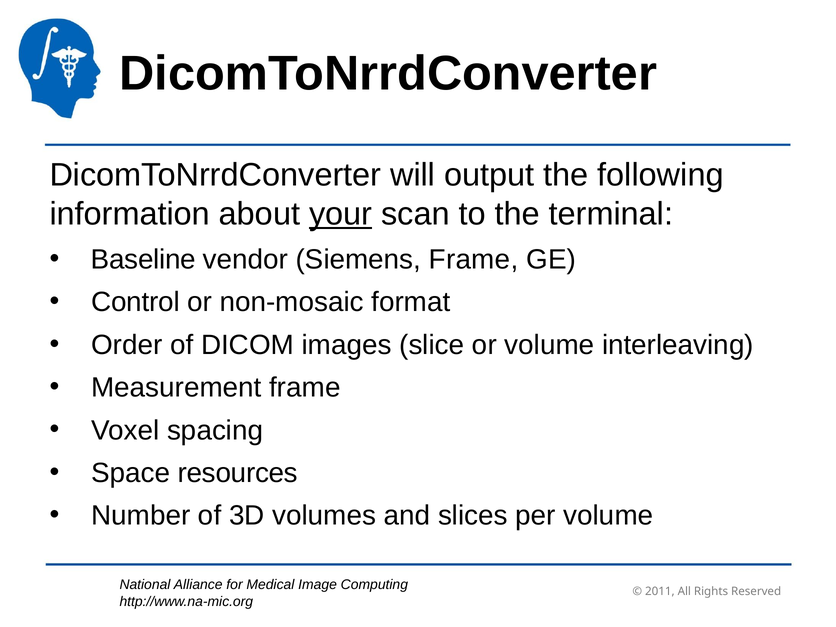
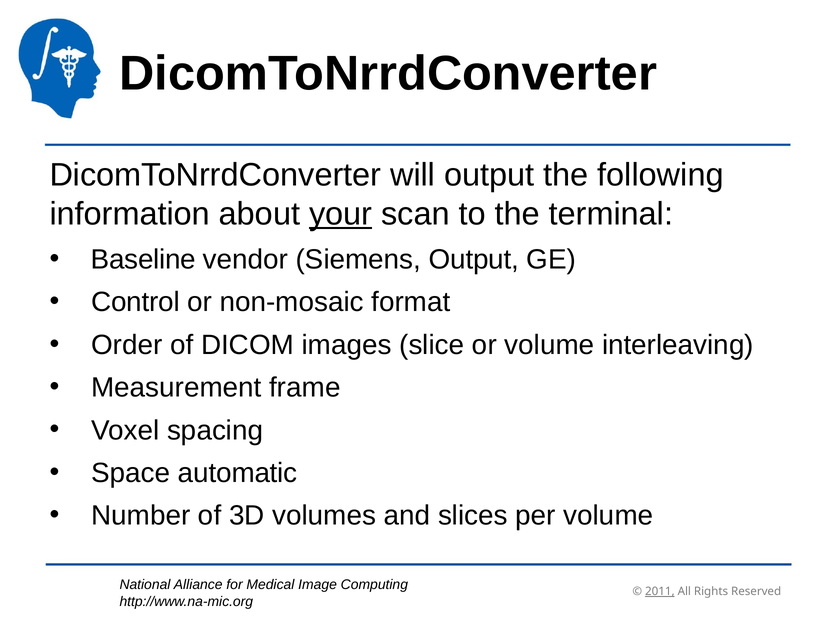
Siemens Frame: Frame -> Output (474, 259)
resources: resources -> automatic (238, 473)
2011 underline: none -> present (660, 591)
